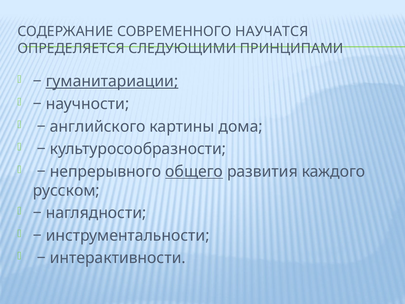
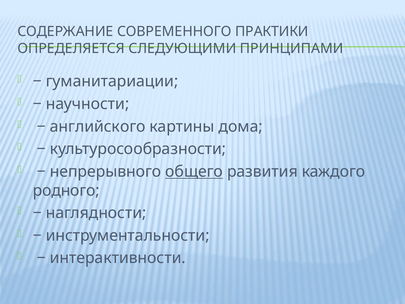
НАУЧАТСЯ: НАУЧАТСЯ -> ПРАКТИКИ (272, 32)
гуманитариации underline: present -> none (112, 81)
русском: русском -> родного (66, 190)
